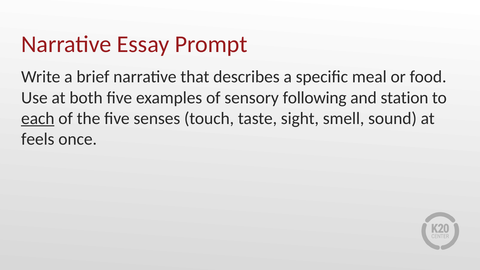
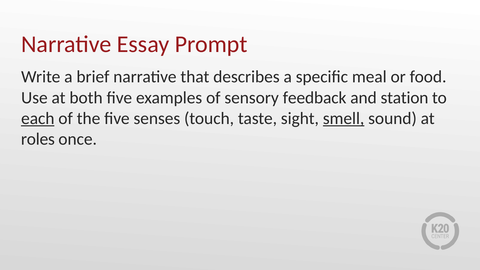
following: following -> feedback (315, 98)
smell underline: none -> present (344, 118)
feels: feels -> roles (38, 139)
